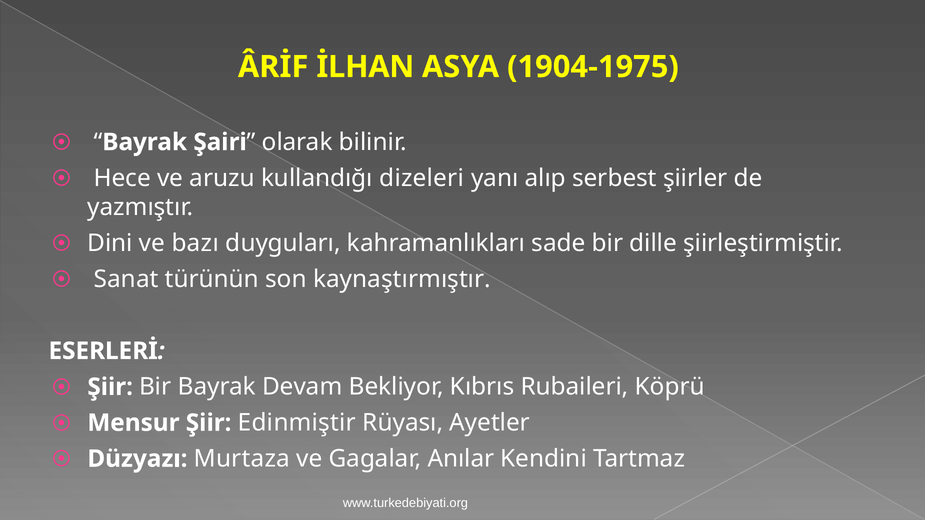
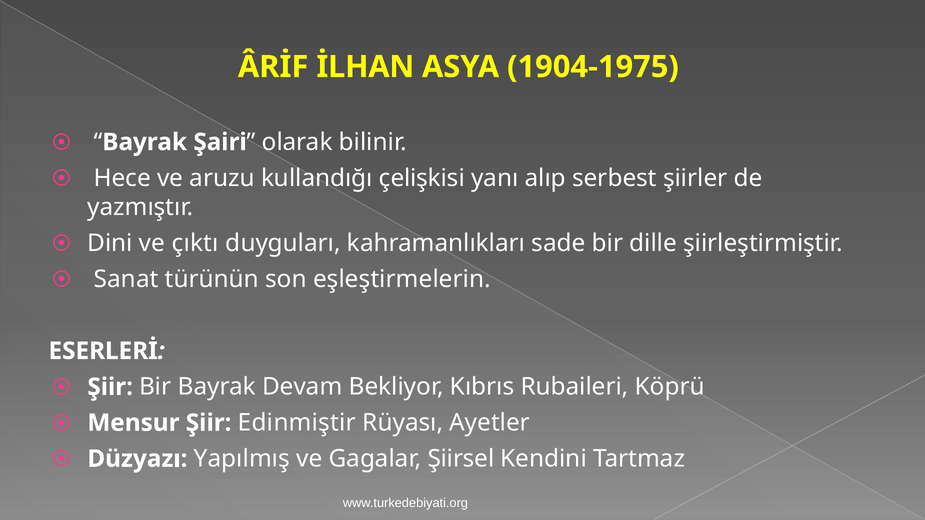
dizeleri: dizeleri -> çelişkisi (422, 178)
bazı: bazı -> çıktı (195, 243)
kaynaştırmıştır: kaynaştırmıştır -> eşleştirmelerin (402, 279)
Murtaza: Murtaza -> Yapılmış (242, 459)
Anılar: Anılar -> Şiirsel (461, 459)
